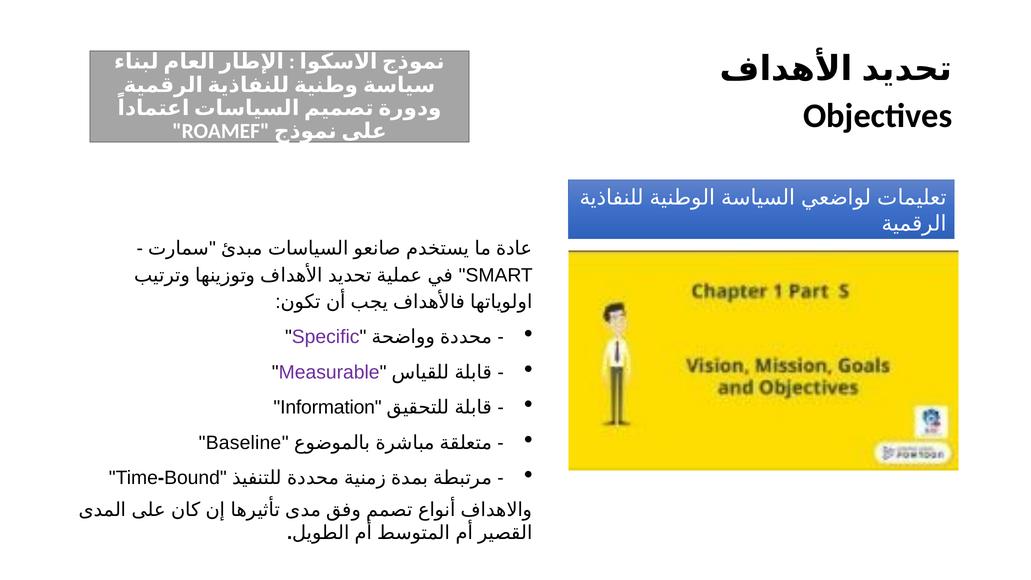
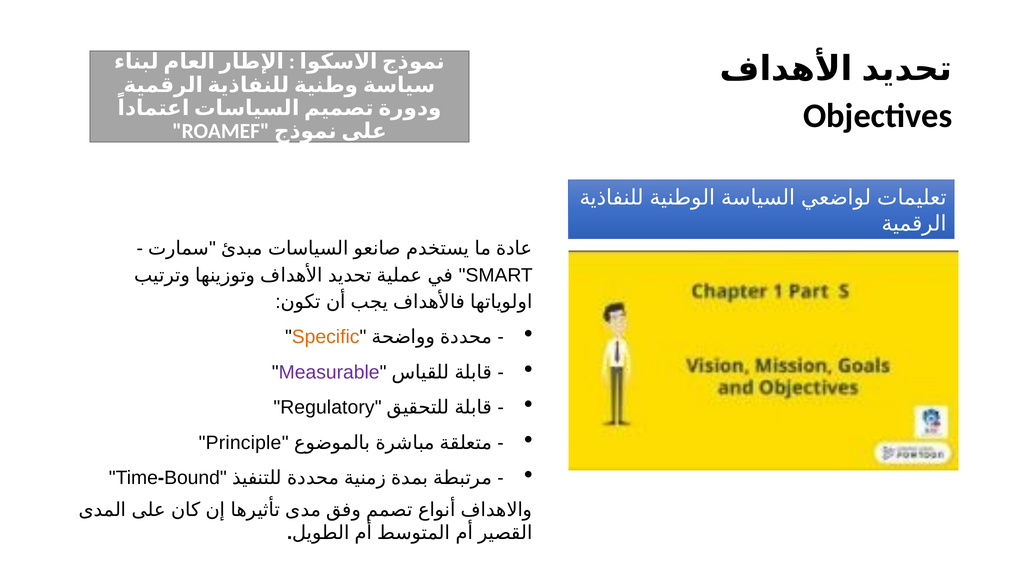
Specific colour: purple -> orange (326, 337)
Information: Information -> Regulatory (327, 408)
Baseline: Baseline -> Principle (244, 443)
